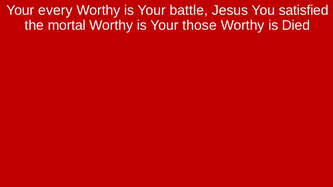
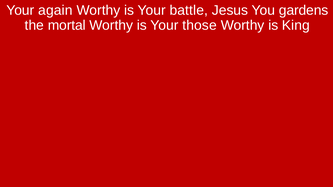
every: every -> again (55, 10)
satisfied: satisfied -> gardens (304, 10)
Died: Died -> King (296, 25)
